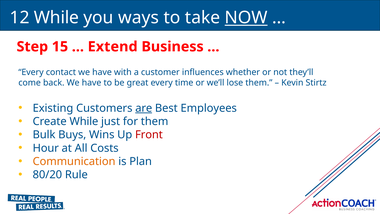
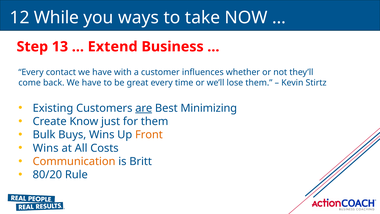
NOW underline: present -> none (246, 18)
15: 15 -> 13 (60, 47)
Employees: Employees -> Minimizing (209, 108)
Create While: While -> Know (84, 121)
Front colour: red -> orange (149, 135)
Hour: Hour -> Wins (46, 148)
Plan: Plan -> Britt (141, 161)
